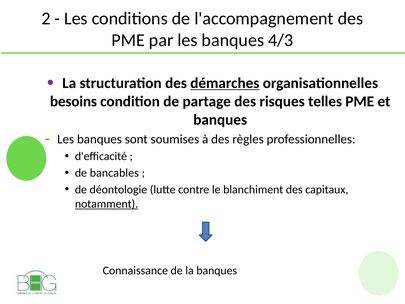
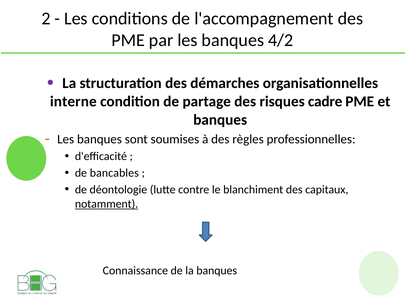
4/3: 4/3 -> 4/2 (281, 40)
démarches underline: present -> none (225, 83)
besoins: besoins -> interne (73, 101)
telles: telles -> cadre (325, 101)
